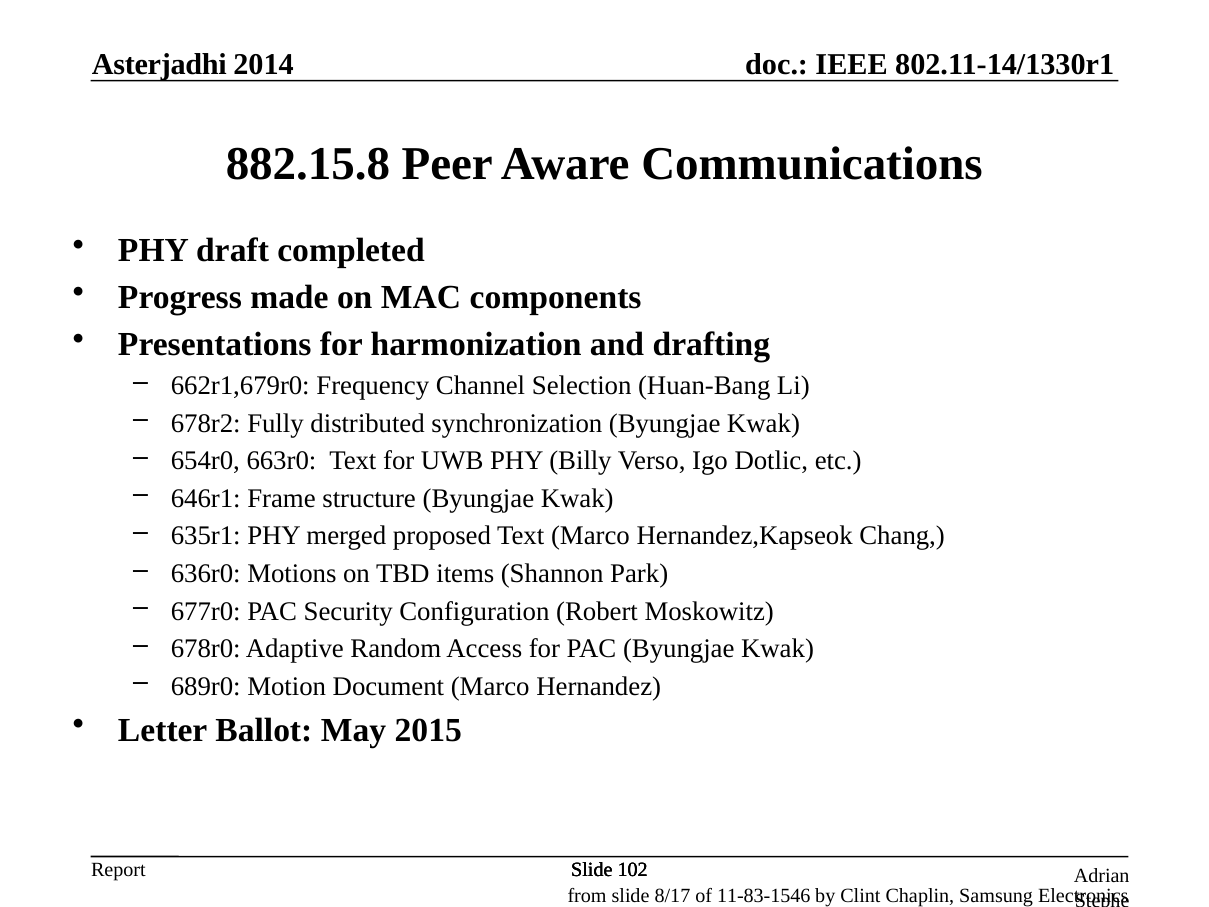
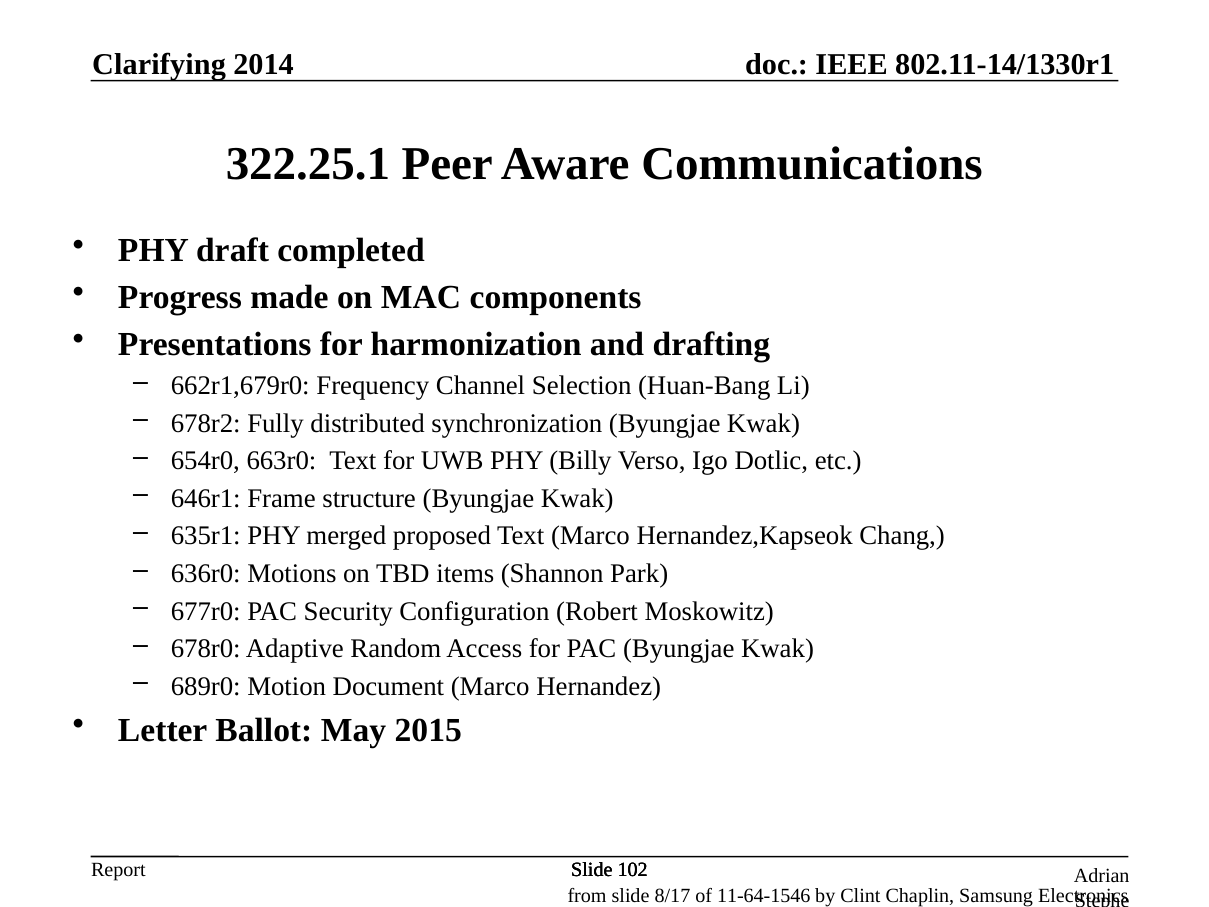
Asterjadhi: Asterjadhi -> Clarifying (159, 65)
882.15.8: 882.15.8 -> 322.25.1 (308, 163)
11-83-1546: 11-83-1546 -> 11-64-1546 (764, 896)
